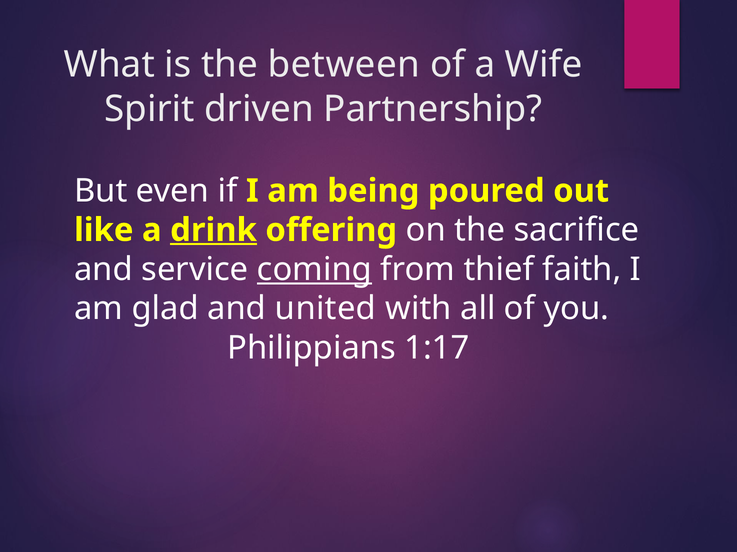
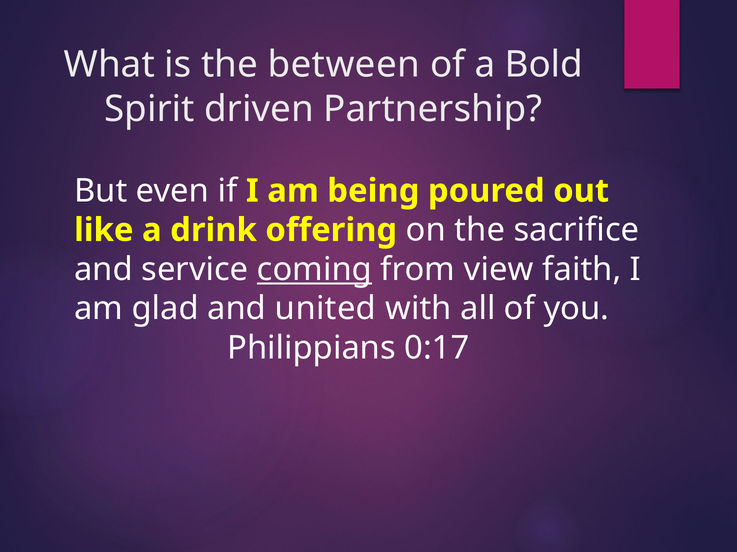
Wife: Wife -> Bold (544, 65)
drink underline: present -> none (214, 230)
thief: thief -> view (499, 270)
1:17: 1:17 -> 0:17 (437, 348)
